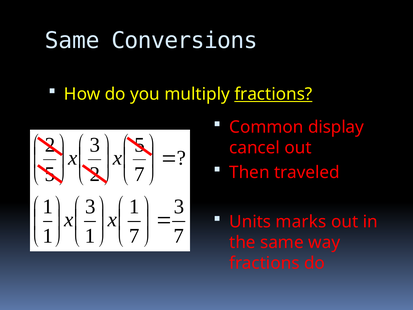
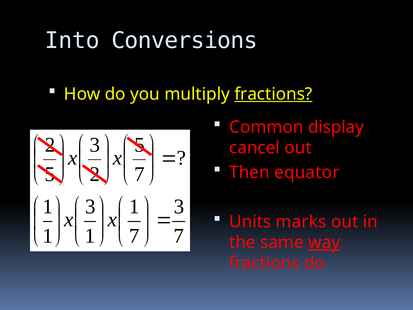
Same: Same -> Into (72, 41)
traveled: traveled -> equator (307, 172)
way underline: none -> present (324, 242)
